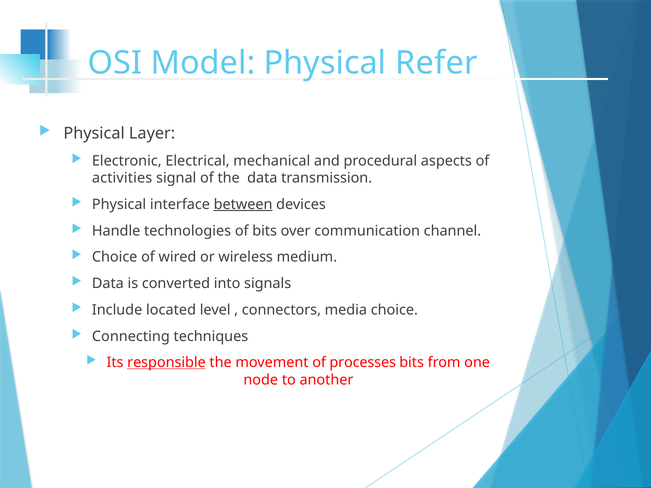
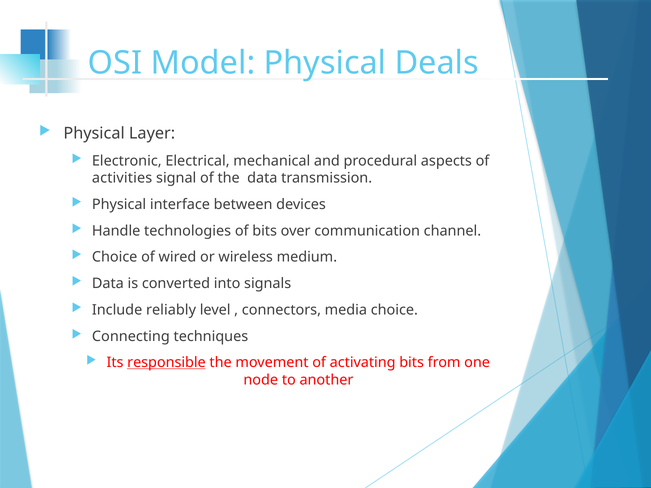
Refer: Refer -> Deals (437, 63)
between underline: present -> none (243, 205)
located: located -> reliably (171, 310)
processes: processes -> activating (363, 363)
